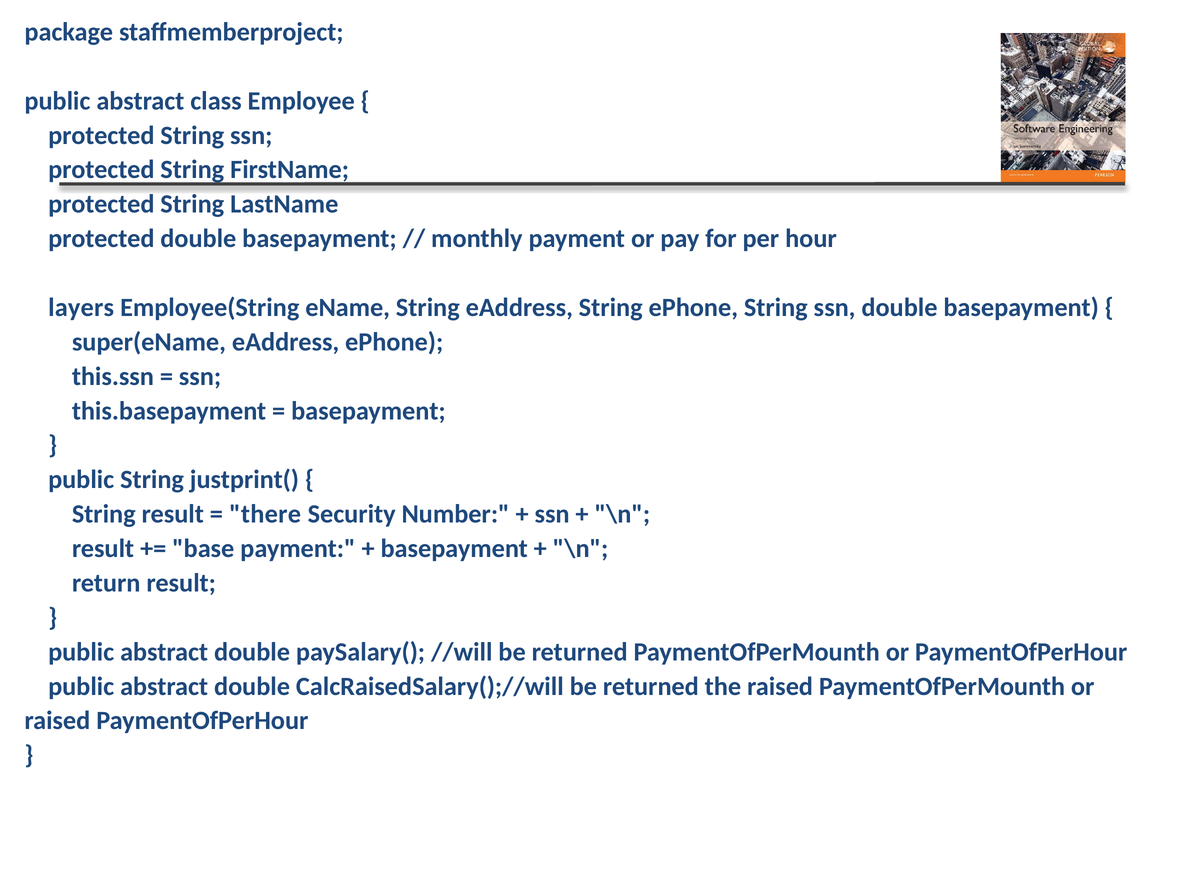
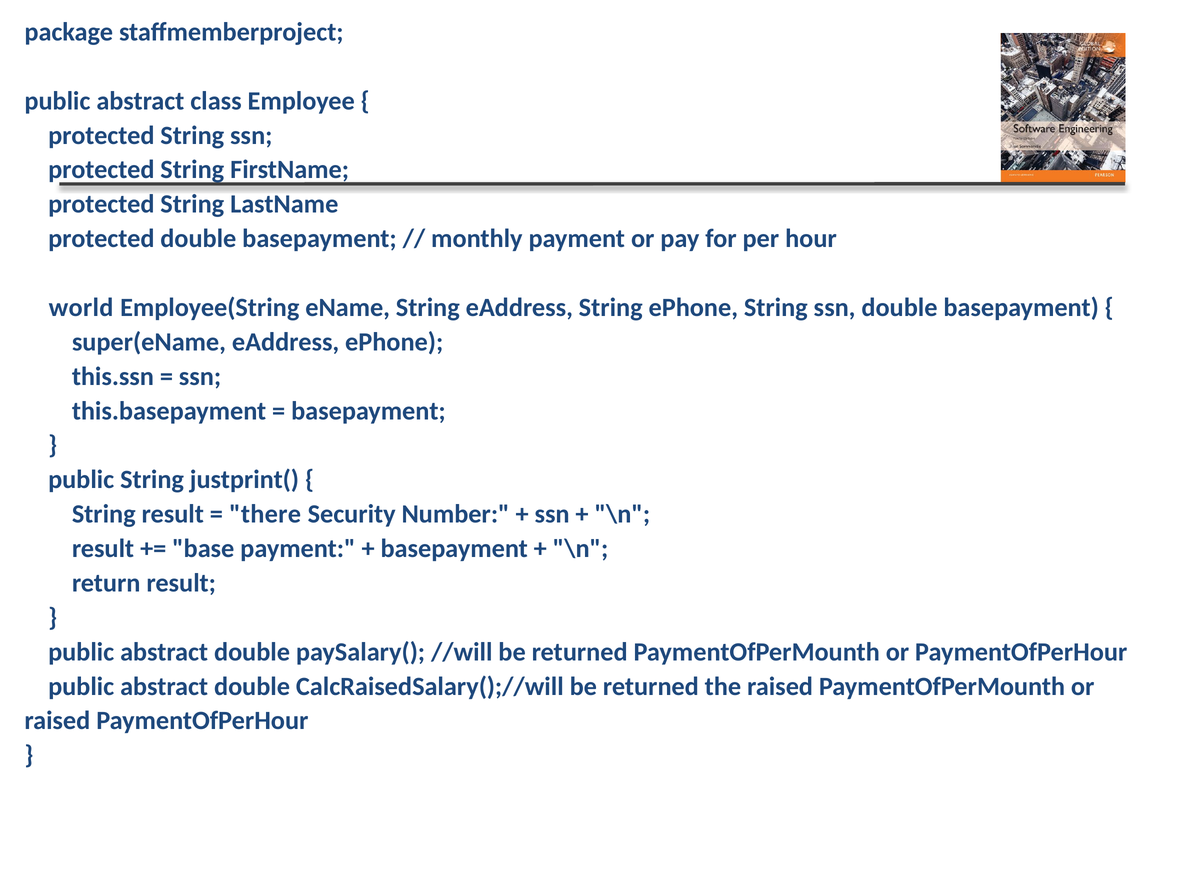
layers: layers -> world (81, 308)
